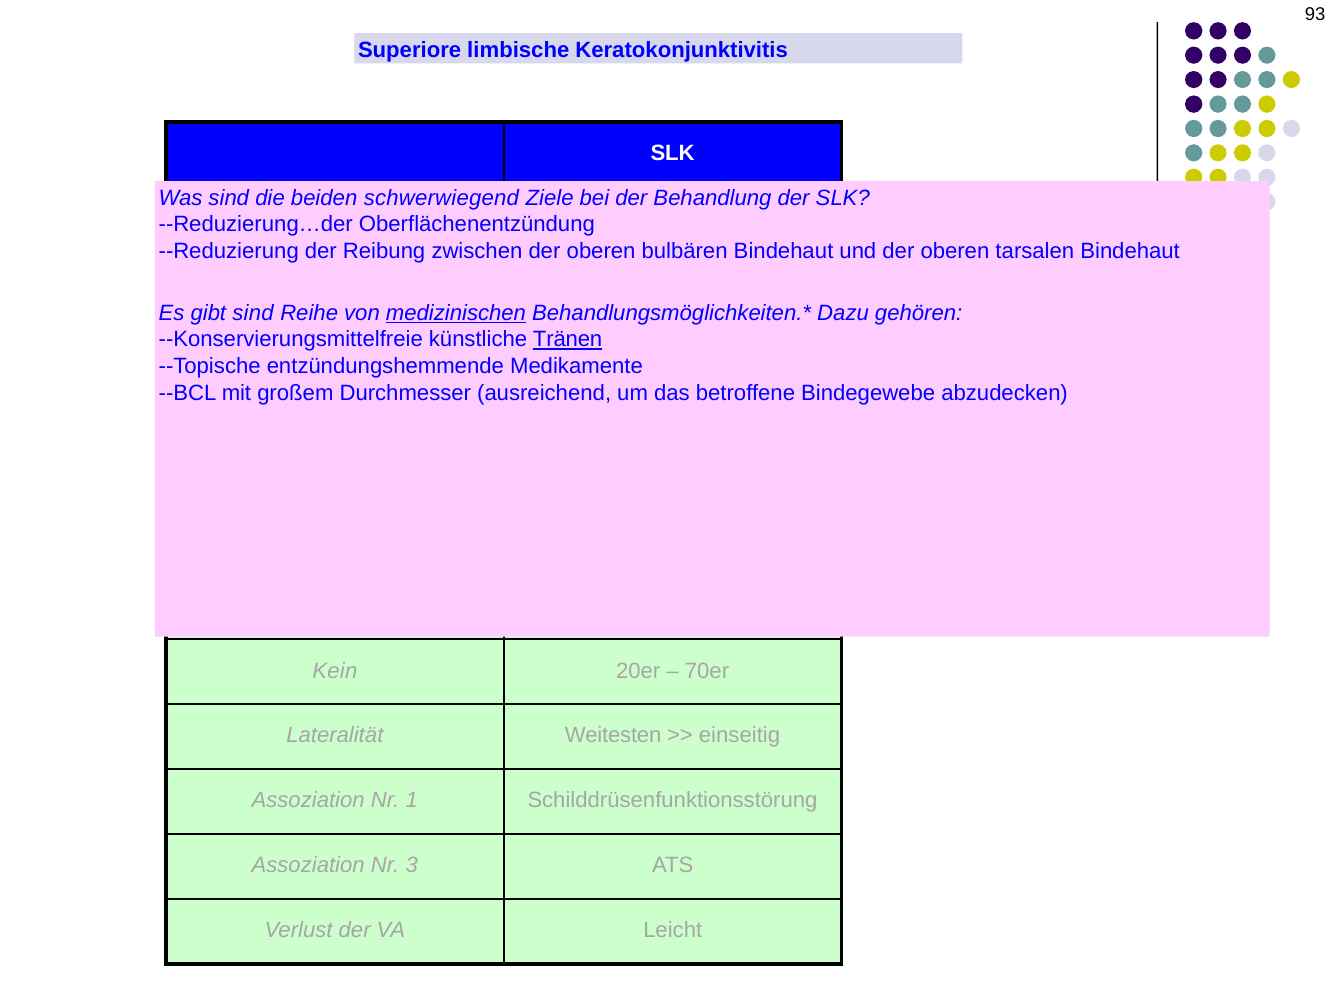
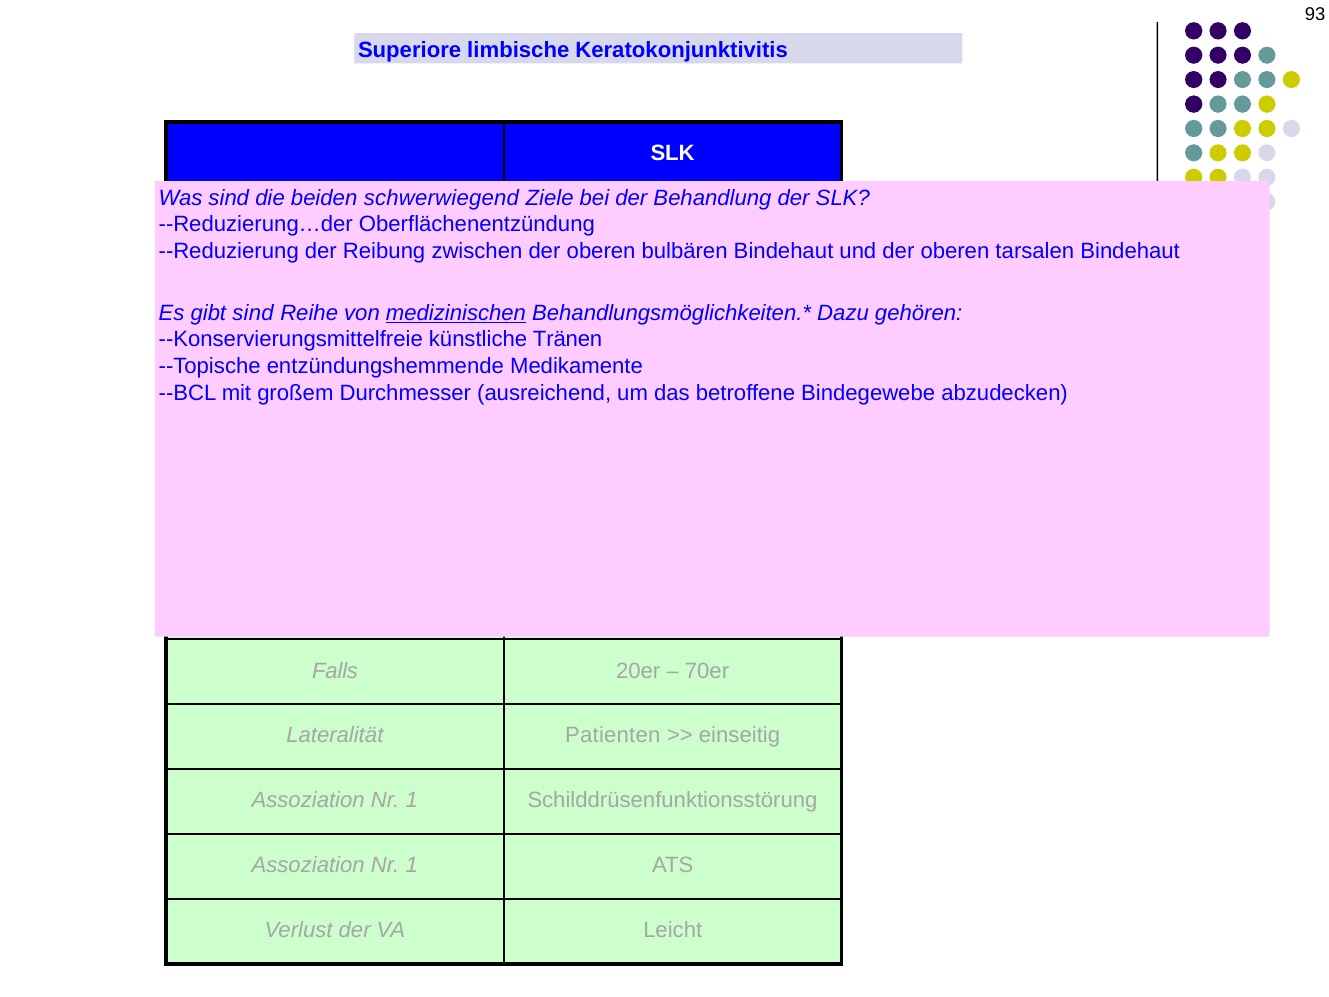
Tränen underline: present -> none (568, 340)
Kein: Kein -> Falls (335, 671)
Weitesten: Weitesten -> Patienten (613, 735)
3: 3 -> 1 (412, 865)
